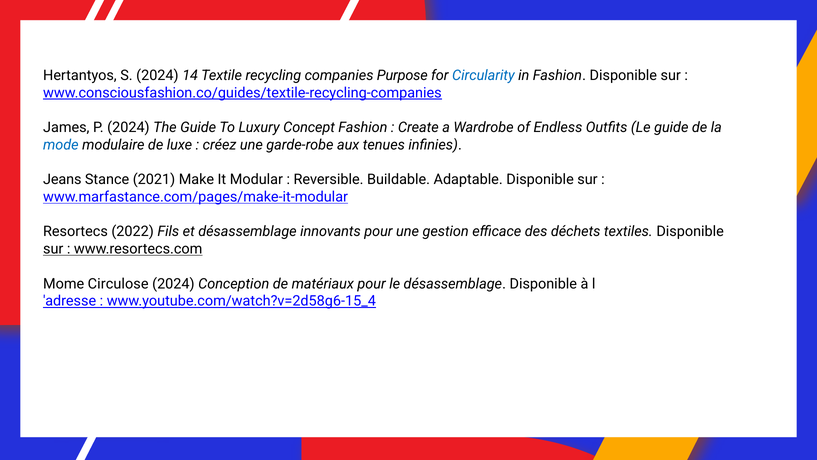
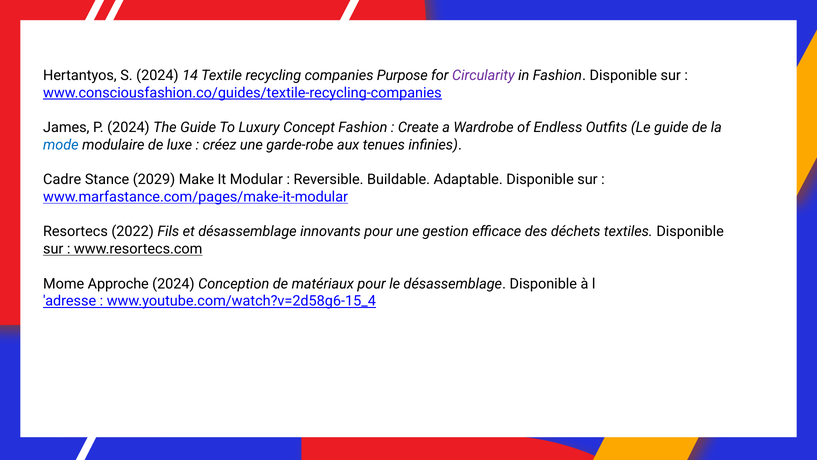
Circularity colour: blue -> purple (483, 75)
Jeans: Jeans -> Cadre (62, 179)
2021: 2021 -> 2029 (154, 179)
Circulose: Circulose -> Approche (118, 284)
